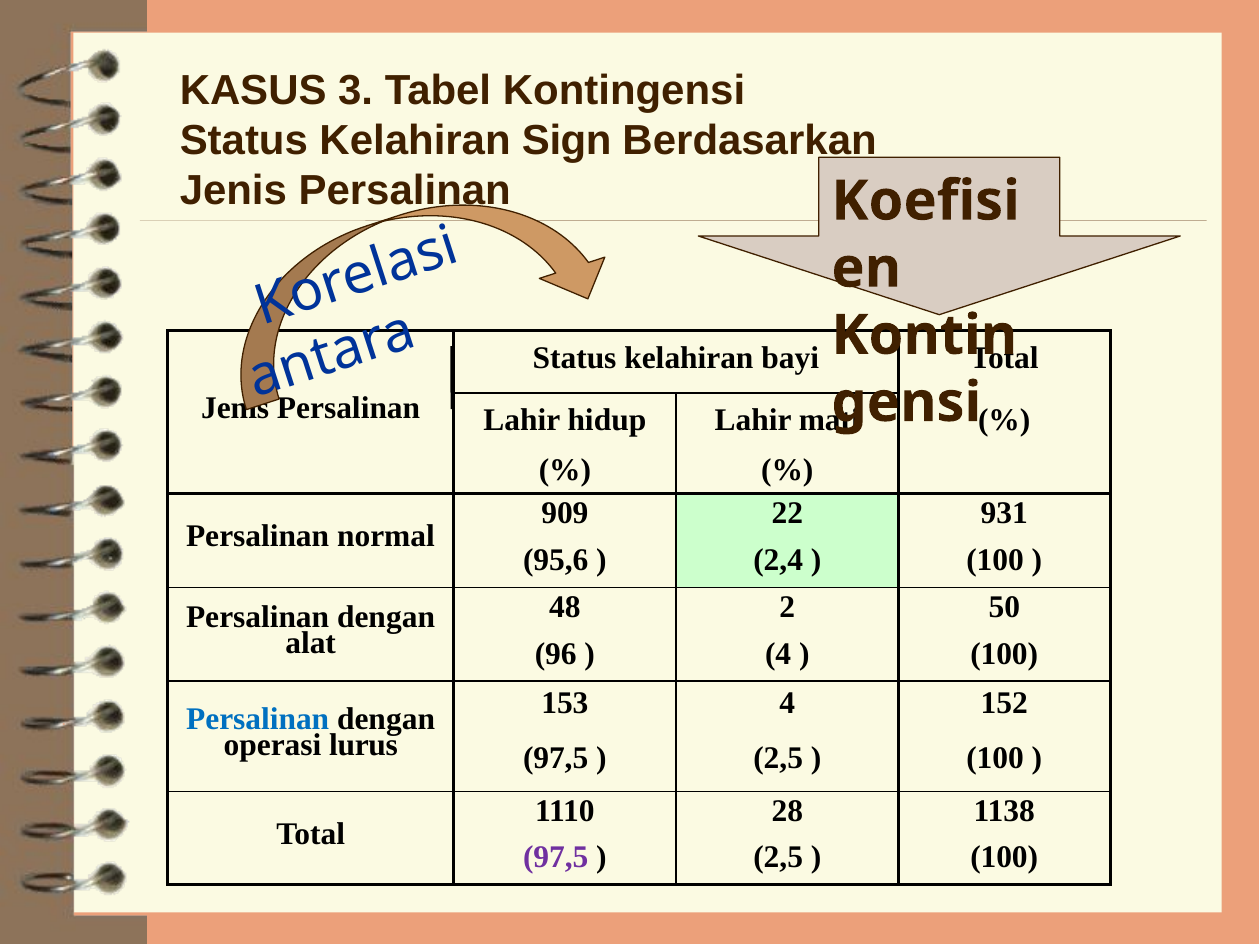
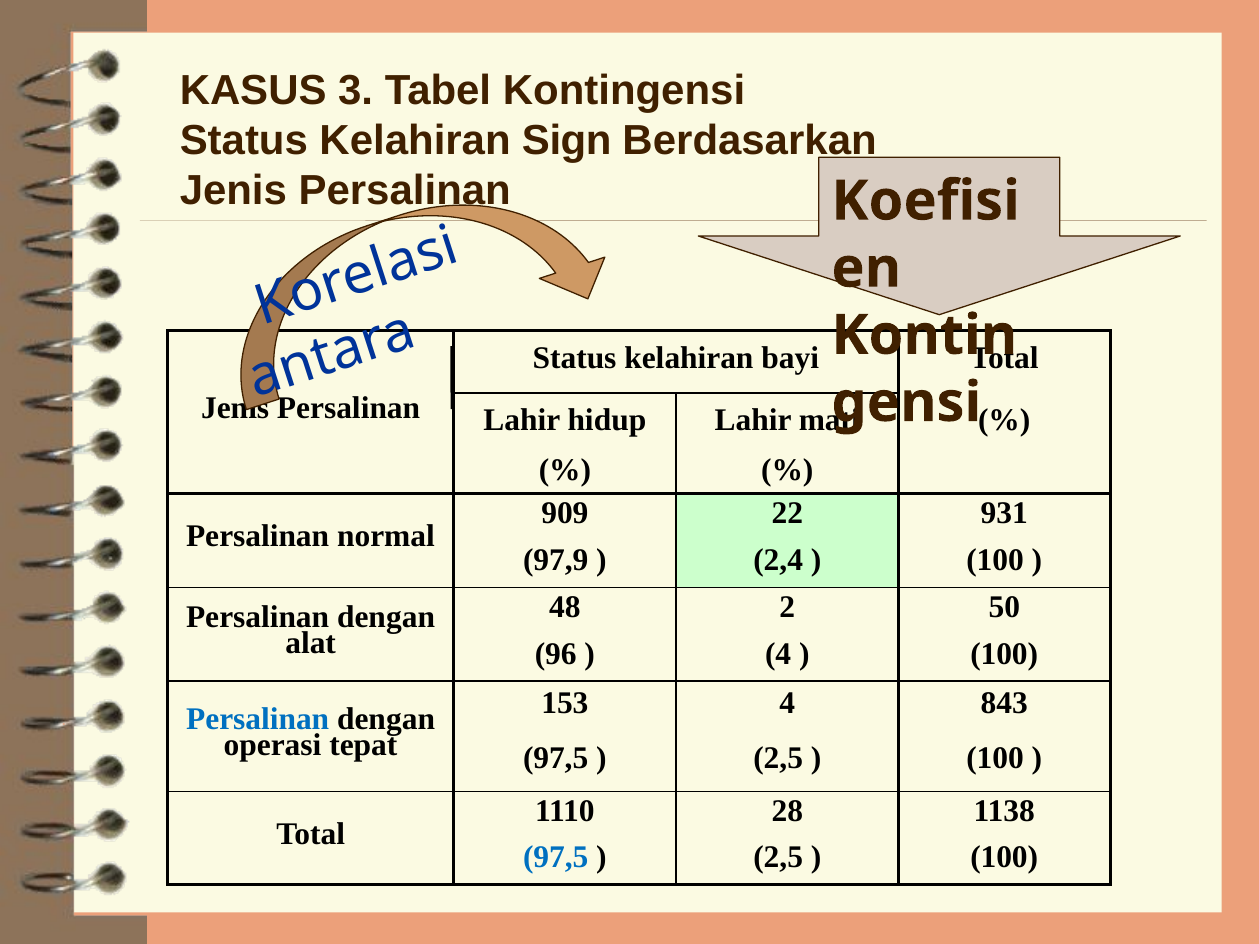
95,6: 95,6 -> 97,9 (556, 560)
152: 152 -> 843 (1004, 703)
lurus: lurus -> tepat (363, 745)
97,5 colour: purple -> blue (556, 858)
